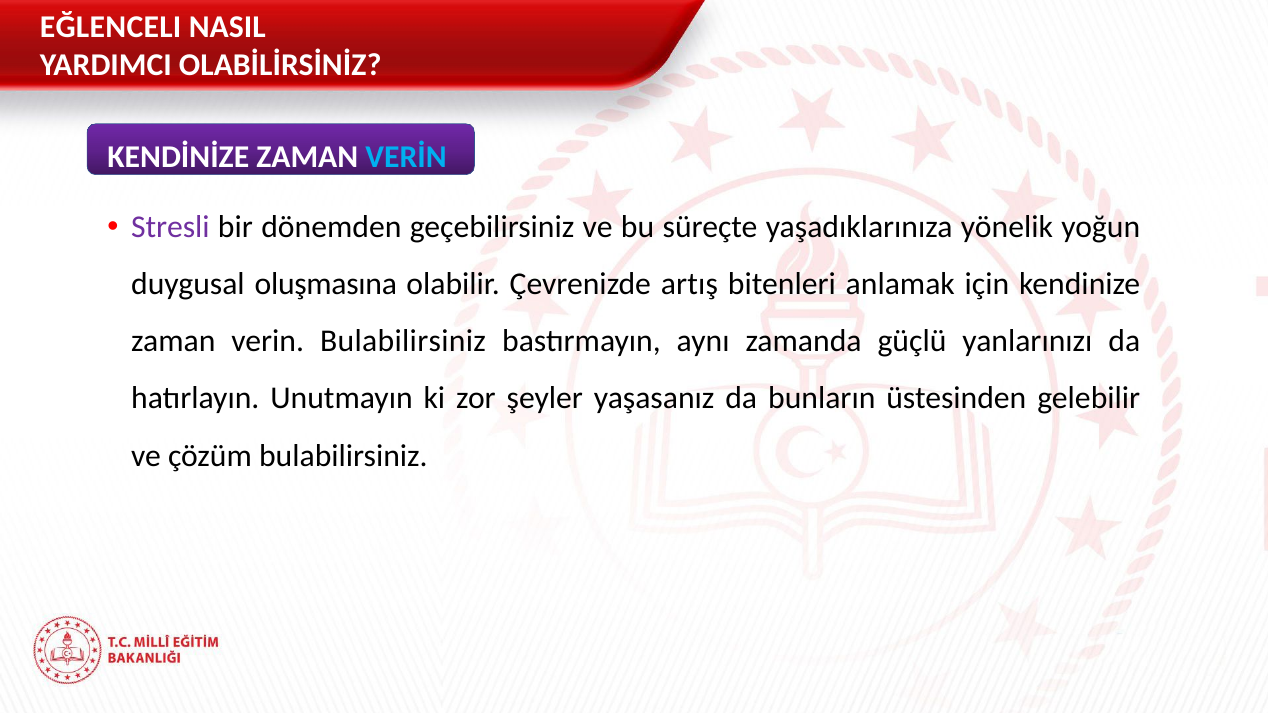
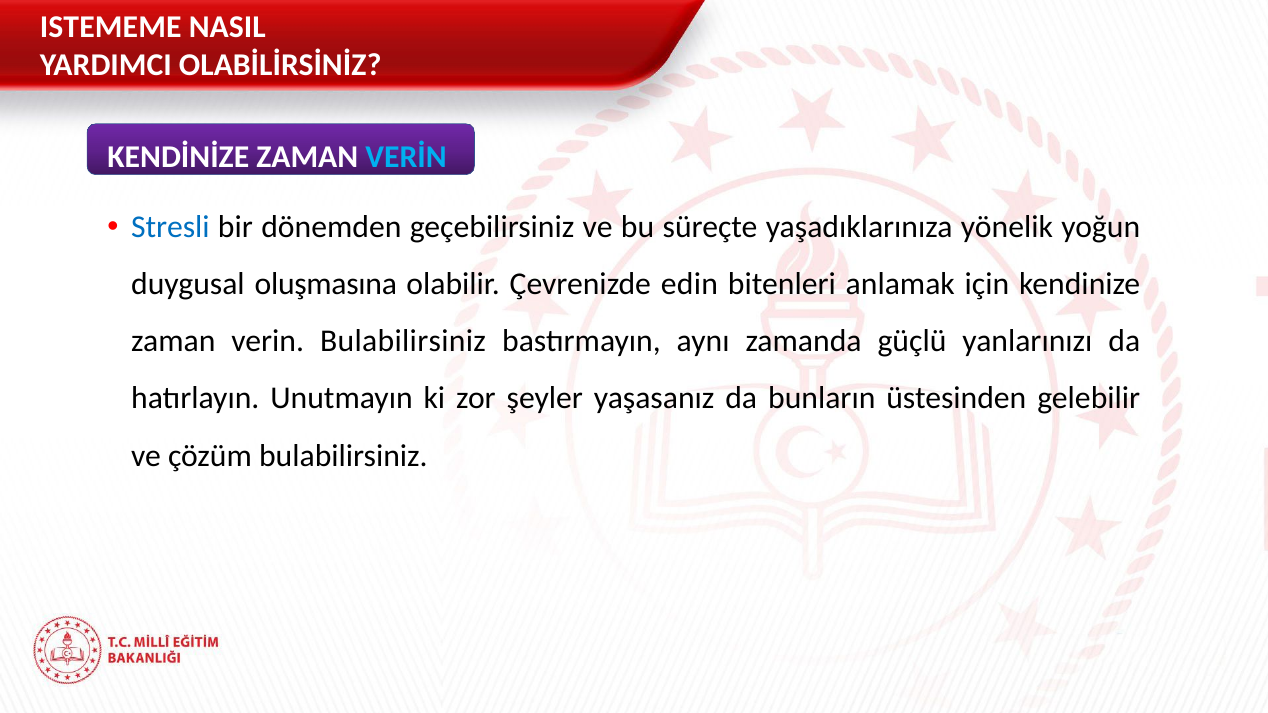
EĞLENCELI: EĞLENCELI -> ISTEMEME (111, 28)
Stresli colour: purple -> blue (170, 228)
artış: artış -> edin (689, 285)
